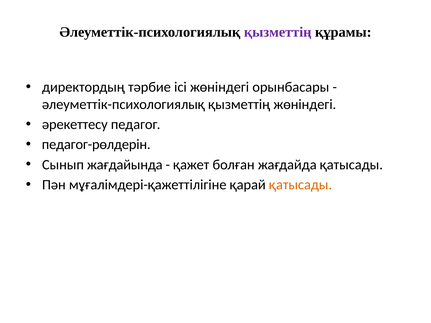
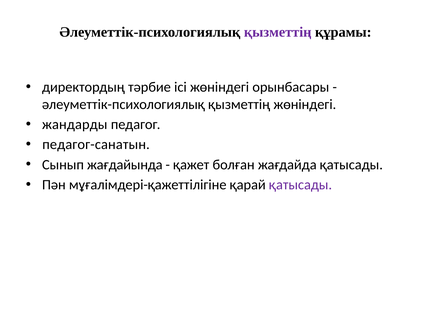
әрекеттесу: әрекеттесу -> жандарды (75, 125)
педагог-рөлдерін: педагог-рөлдерін -> педагог-санатын (96, 145)
қатысады colour: orange -> purple (301, 185)
